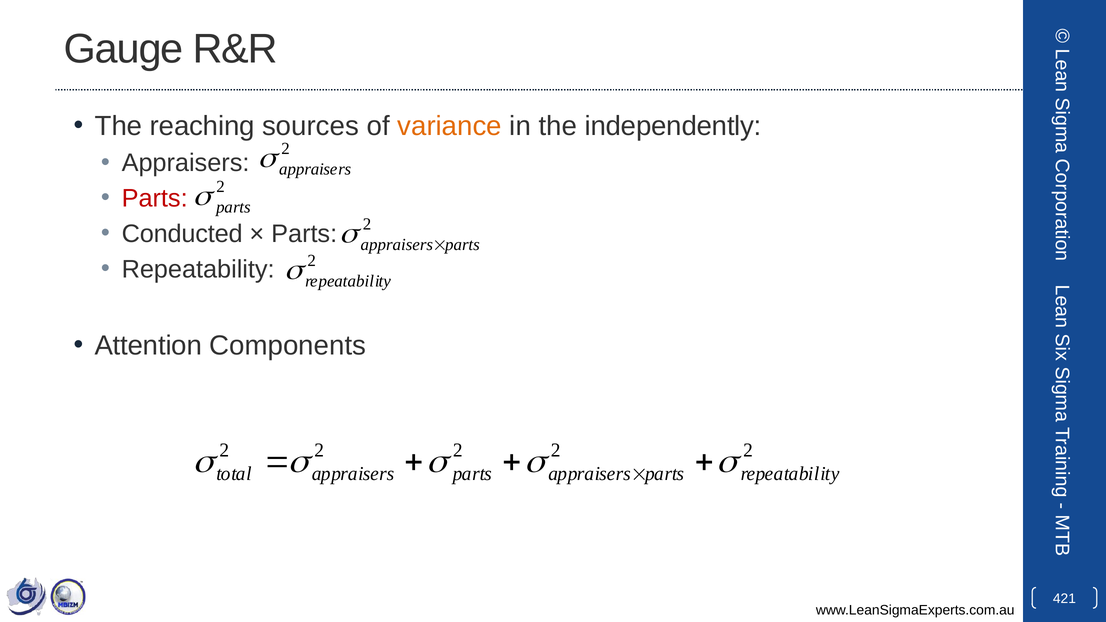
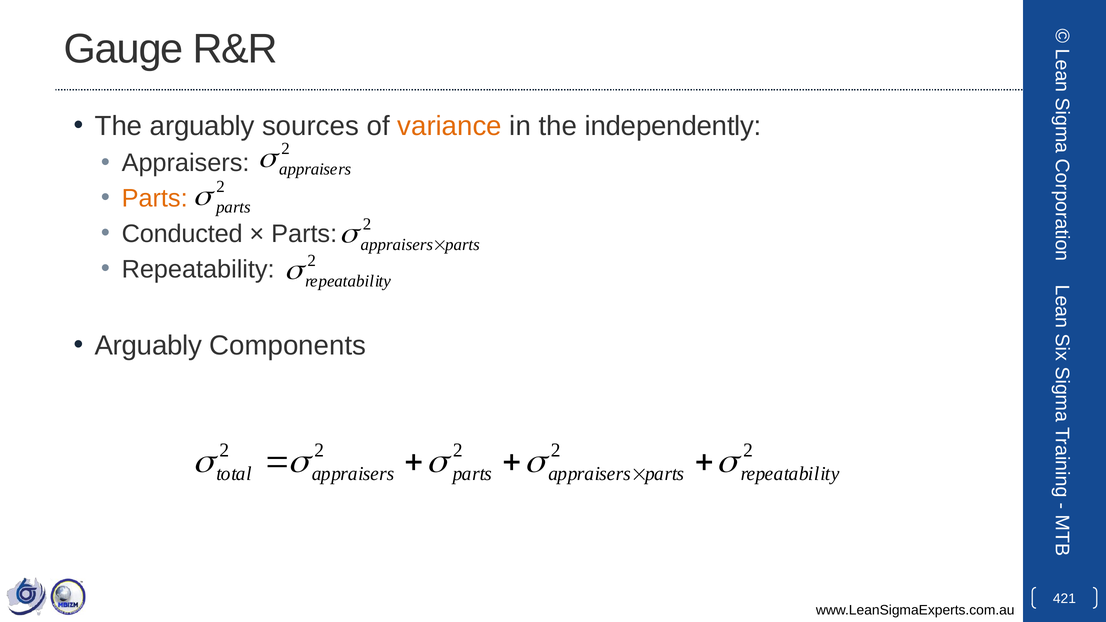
The reaching: reaching -> arguably (202, 126)
Parts colour: red -> orange (155, 199)
Attention: Attention -> Arguably (148, 346)
